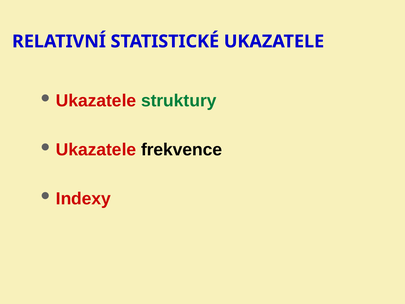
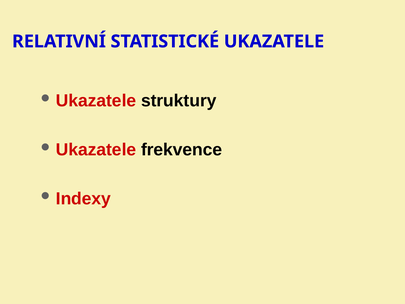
struktury colour: green -> black (179, 101)
